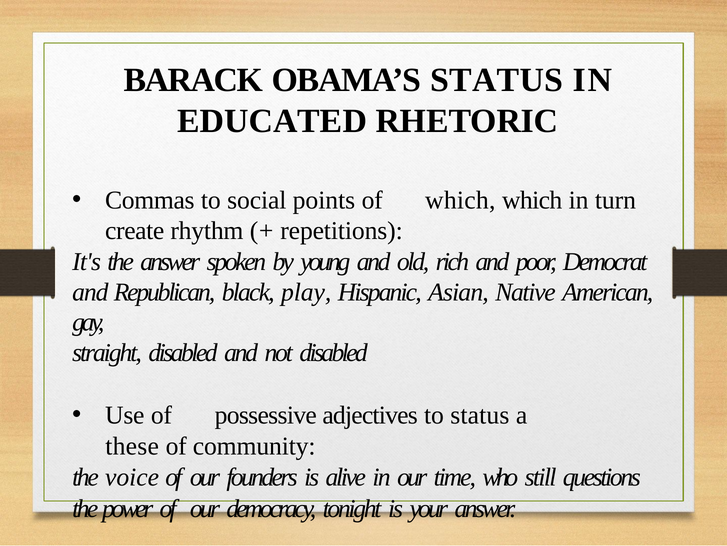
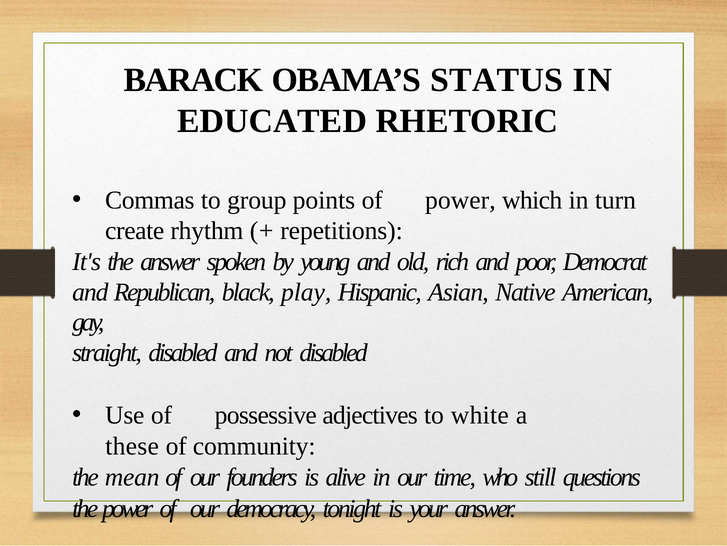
social: social -> group (257, 200)
of which: which -> power (460, 200)
to status: status -> white (480, 415)
voice: voice -> mean (132, 477)
